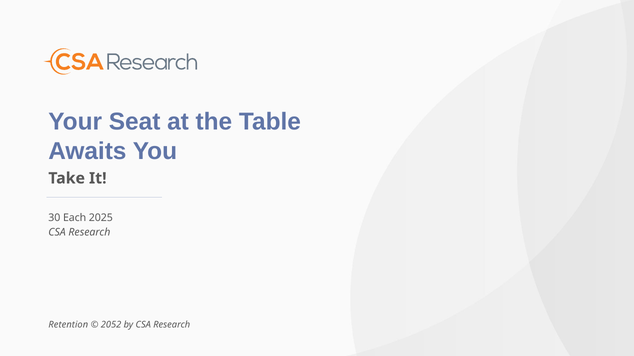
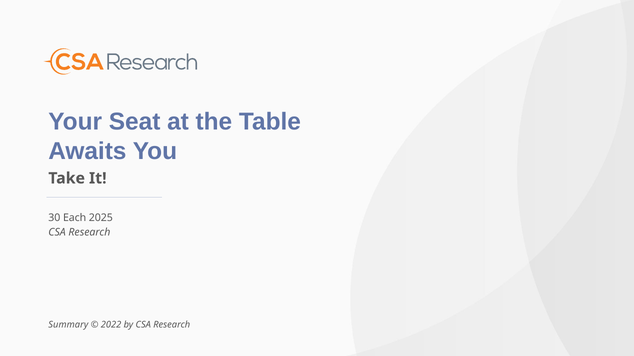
Retention: Retention -> Summary (68, 325)
2052: 2052 -> 2022 (111, 325)
